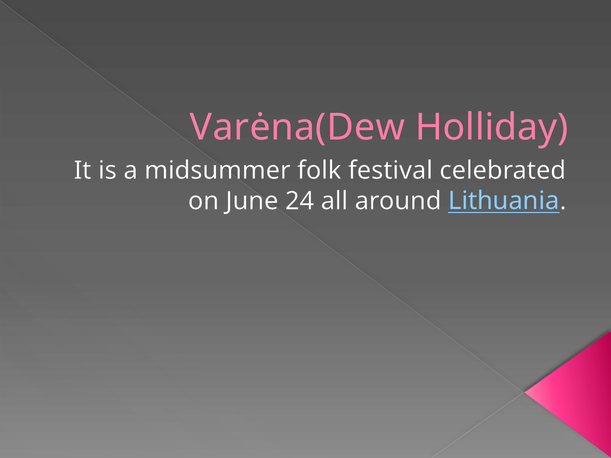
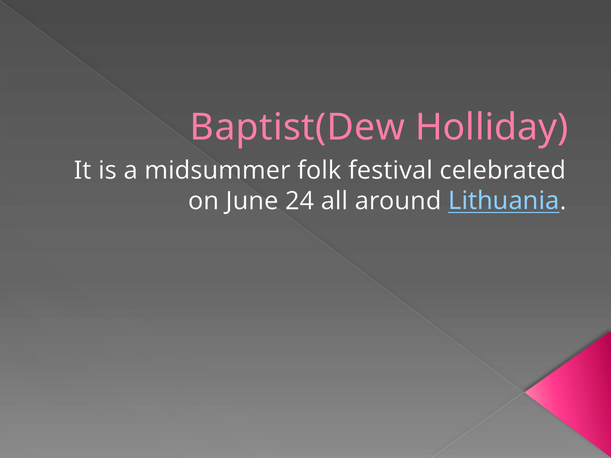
Varėna(Dew: Varėna(Dew -> Baptist(Dew (298, 127)
